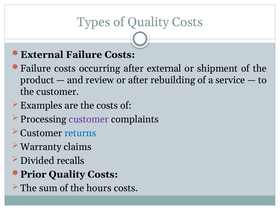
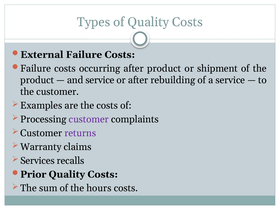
after external: external -> product (164, 68)
and review: review -> service (100, 80)
returns colour: blue -> purple (80, 133)
Divided: Divided -> Services (37, 161)
